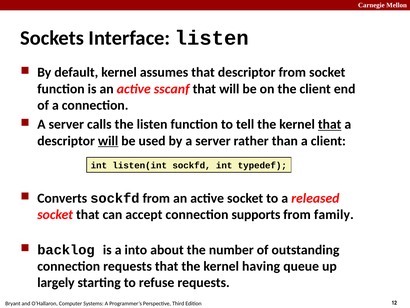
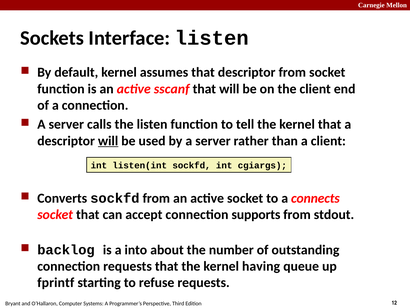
that underline: present -> none (330, 124)
typedef: typedef -> cgiargs (262, 165)
released: released -> connects (315, 198)
family: family -> stdout (334, 214)
largely: largely -> fprintf (56, 282)
